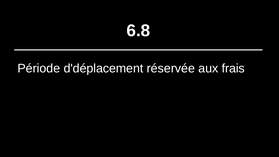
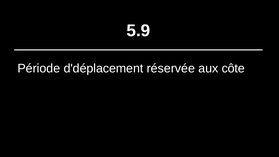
6.8: 6.8 -> 5.9 (138, 31)
frais: frais -> côte (233, 68)
